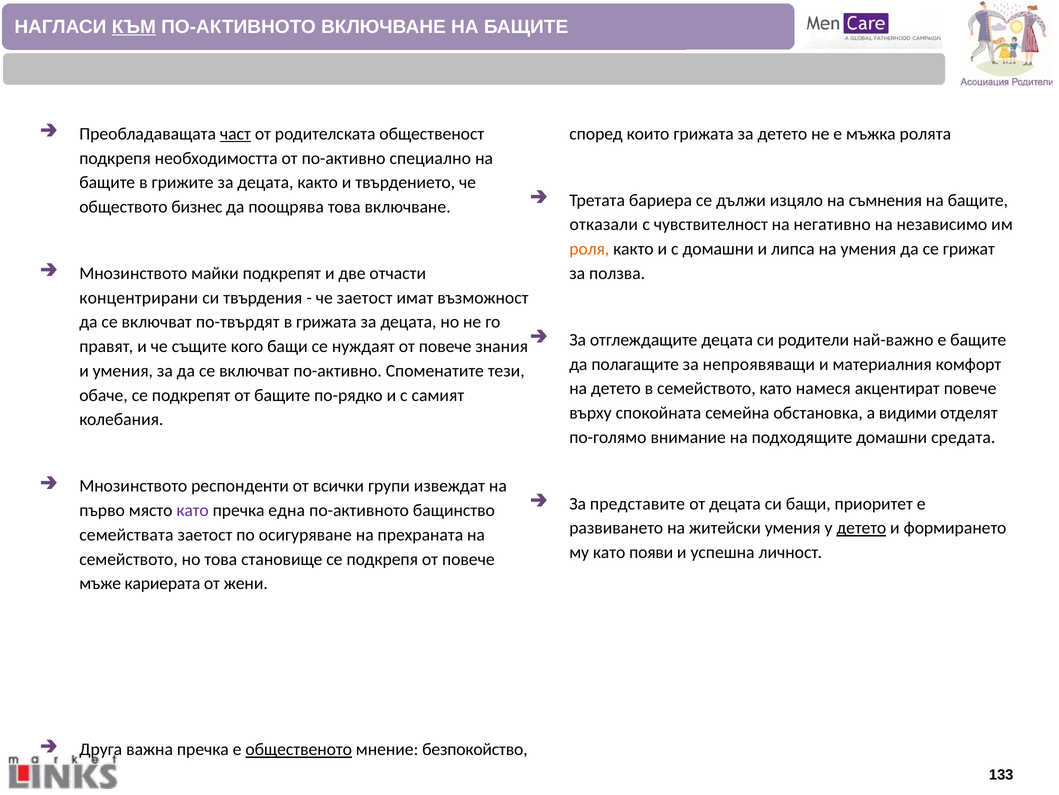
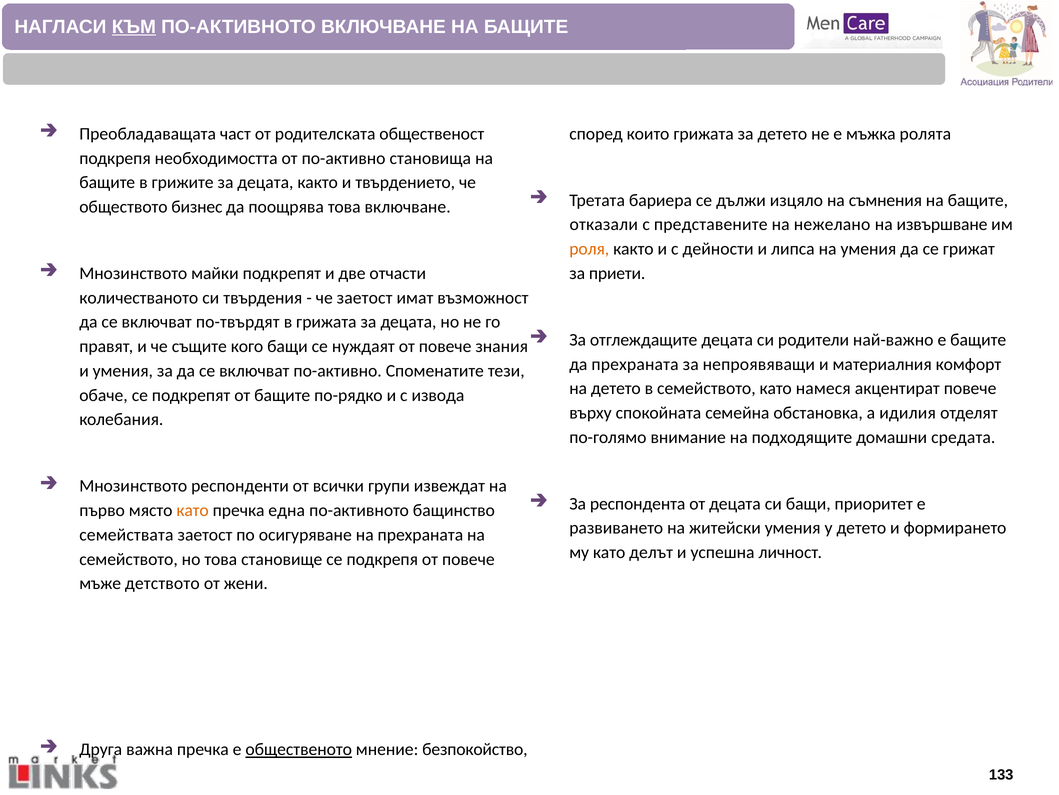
част underline: present -> none (235, 134)
специално: специално -> становища (430, 158)
чувствителност: чувствителност -> представените (711, 224)
негативно: негативно -> нежелано (832, 224)
независимо: независимо -> извършване (942, 224)
с домашни: домашни -> дейности (718, 249)
ползва: ползва -> приети (617, 273)
концентрирани: концентрирани -> количестваното (139, 297)
да полагащите: полагащите -> прехраната (635, 364)
самият: самият -> извода (438, 395)
видими: видими -> идилия (908, 413)
представите: представите -> респондента (638, 503)
като colour: purple -> orange (193, 510)
детето underline: present -> none (861, 528)
появи: появи -> делът (651, 552)
кариерата: кариерата -> детството (162, 583)
